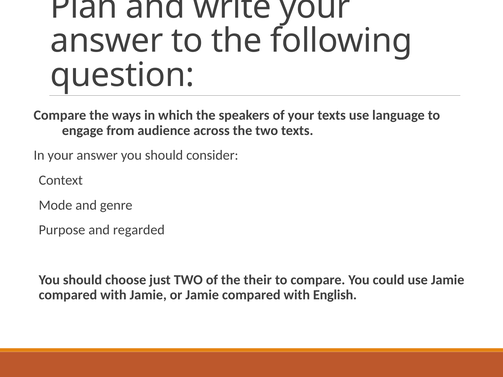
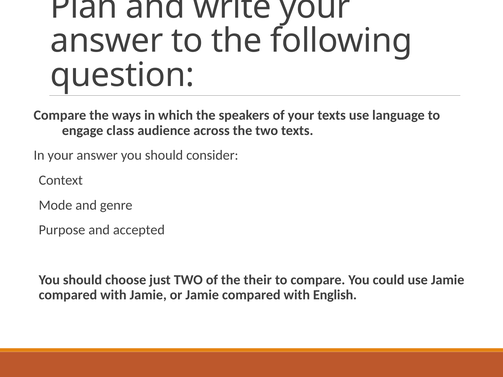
from: from -> class (120, 131)
regarded: regarded -> accepted (139, 230)
